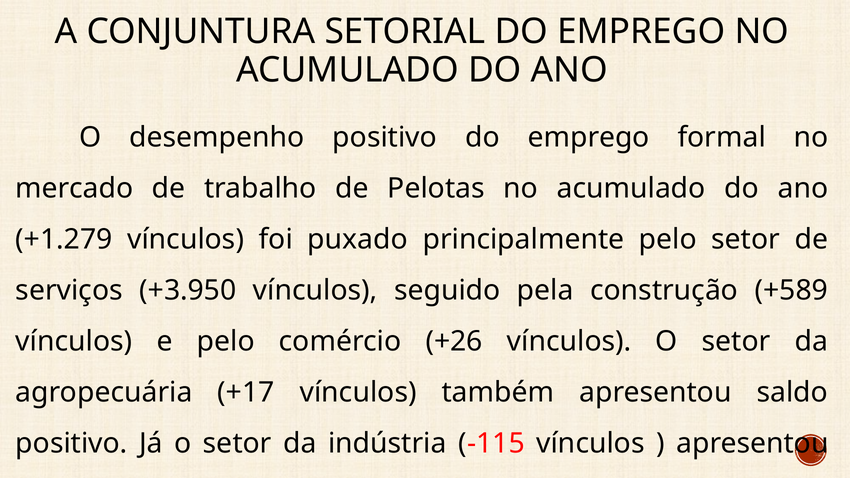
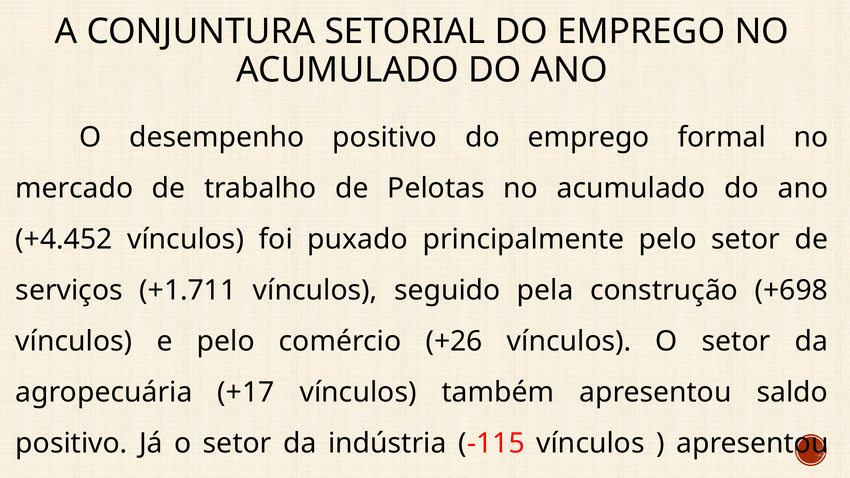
+1.279: +1.279 -> +4.452 (64, 239)
+3.950: +3.950 -> +1.711 (188, 290)
+589: +589 -> +698 (791, 290)
